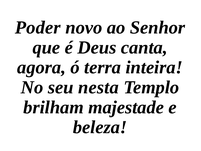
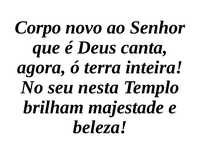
Poder: Poder -> Corpo (38, 27)
